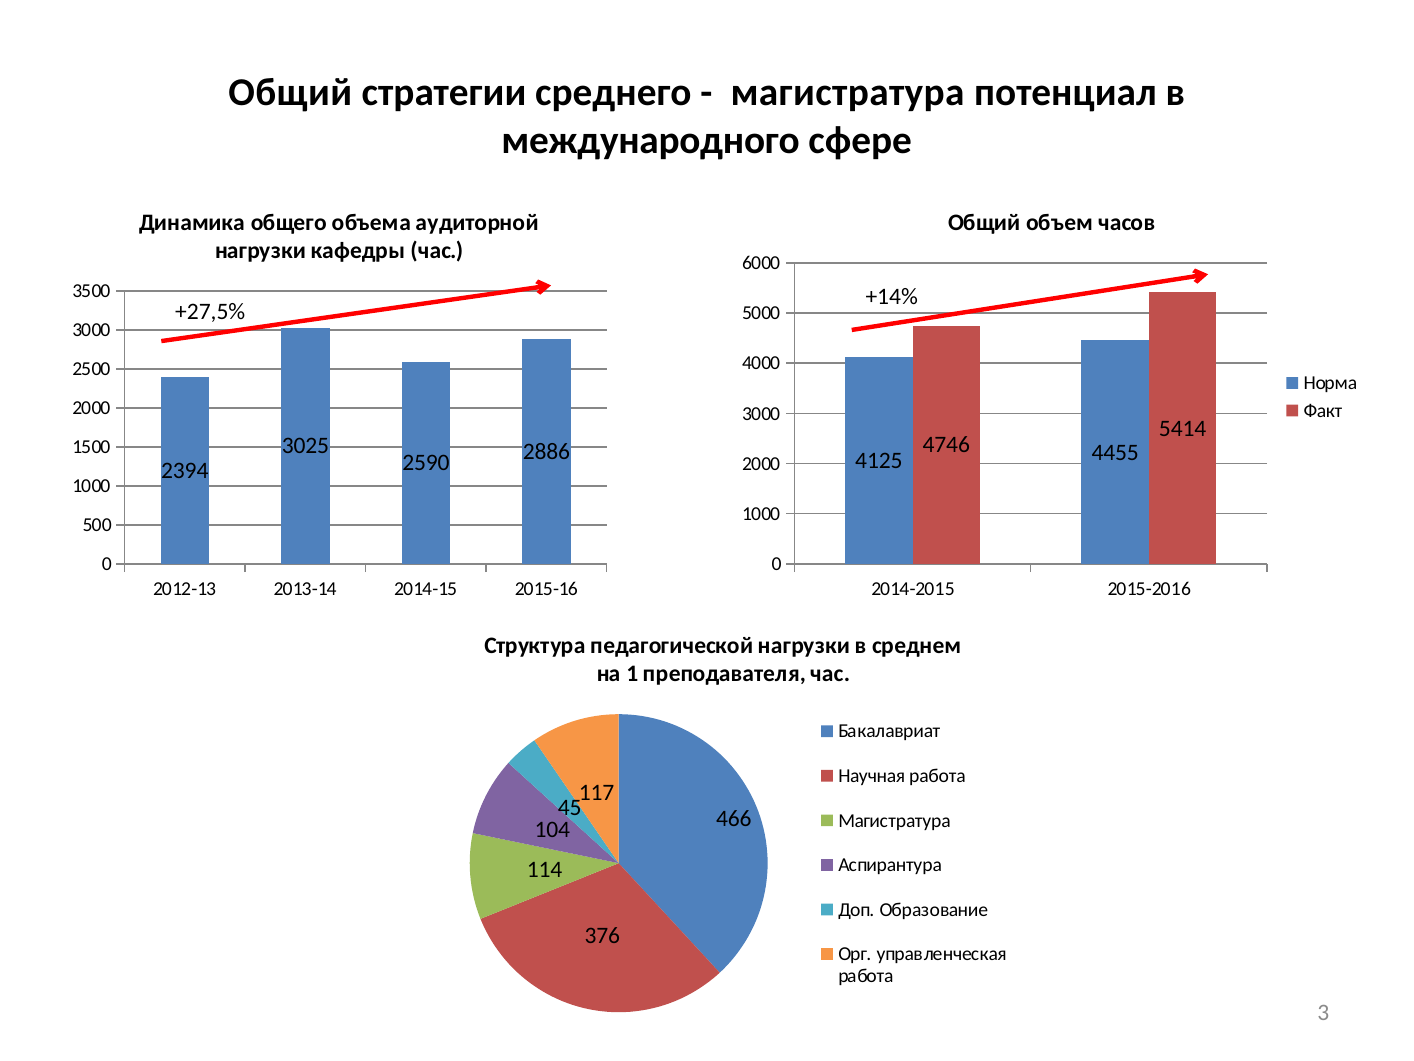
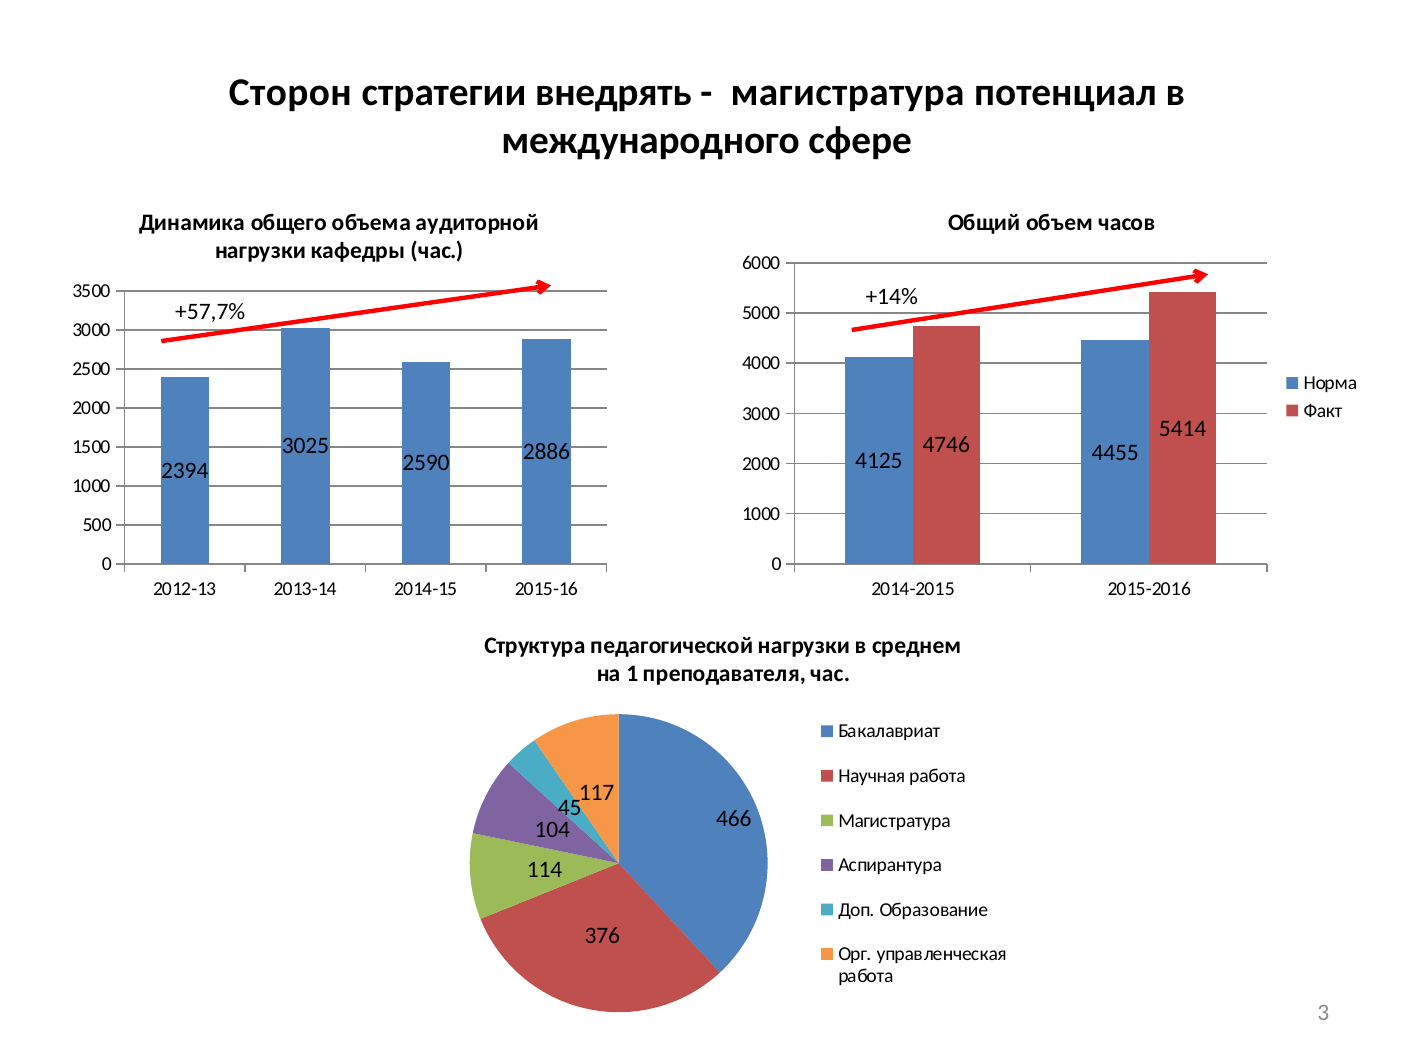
Общий: Общий -> Сторон (290, 93)
среднего: среднего -> внедрять (614, 93)
+27,5%: +27,5% -> +57,7% (210, 312)
